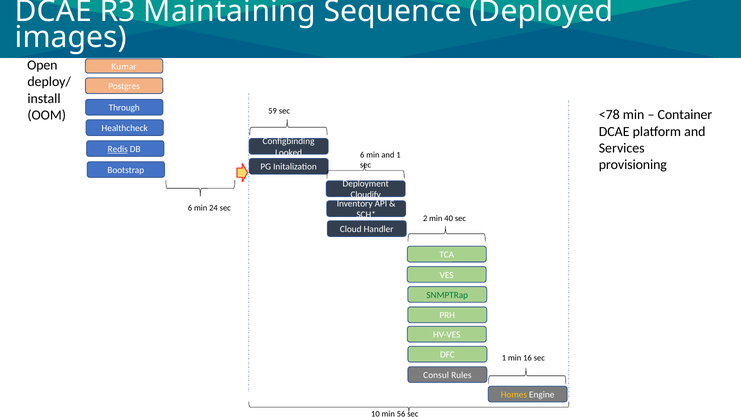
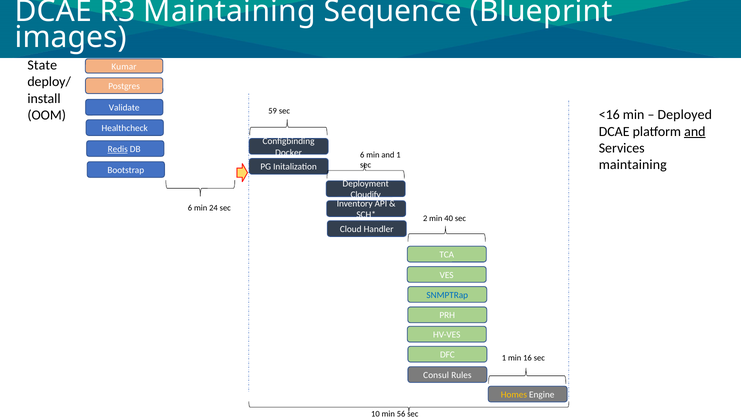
Deployed: Deployed -> Blueprint (541, 12)
Open: Open -> State (42, 65)
Through: Through -> Validate (124, 108)
<78: <78 -> <16 (609, 115)
Container: Container -> Deployed (685, 115)
and underline: none -> present (695, 131)
Looked: Looked -> Docker (289, 152)
provisioning: provisioning -> maintaining (633, 165)
SNMPTRap colour: green -> blue (447, 295)
